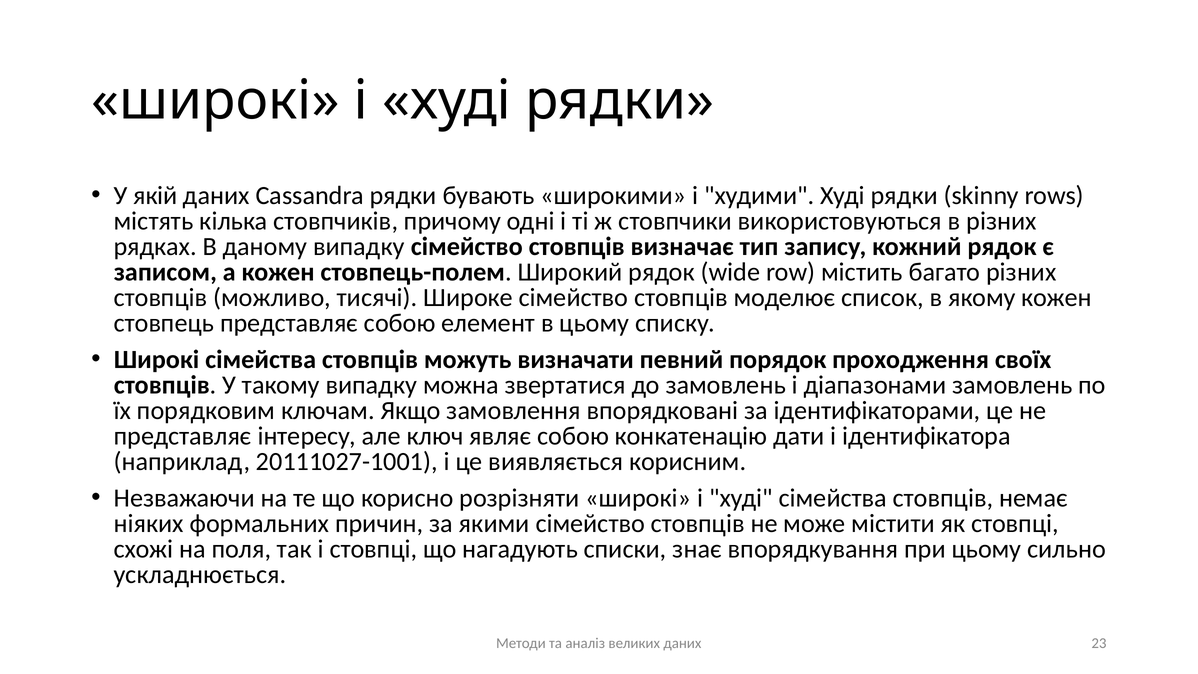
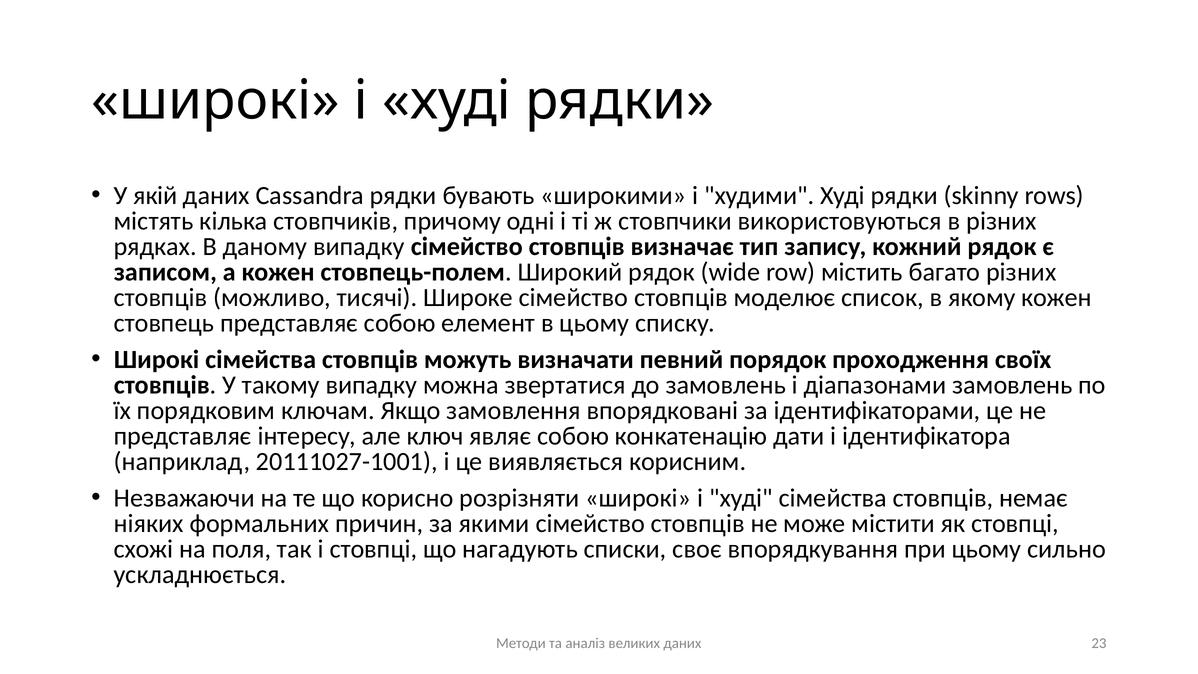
знає: знає -> своє (697, 549)
